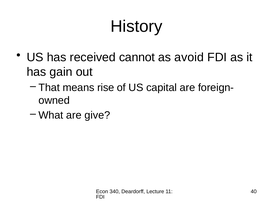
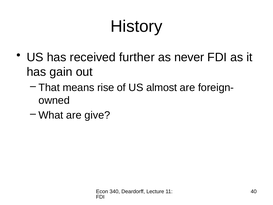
cannot: cannot -> further (137, 57)
avoid: avoid -> never (189, 57)
capital: capital -> almost (162, 88)
